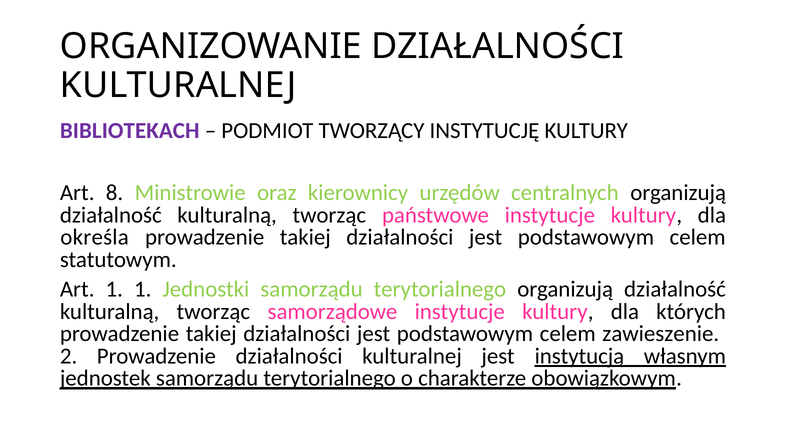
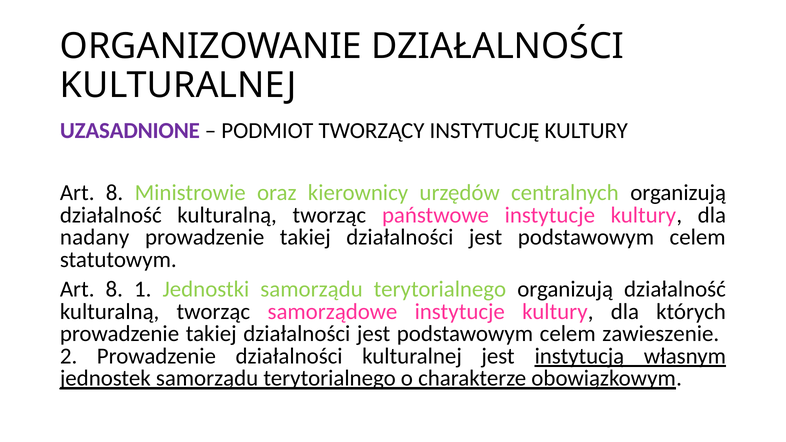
BIBLIOTEKACH: BIBLIOTEKACH -> UZASADNIONE (130, 131)
określa: określa -> nadany (95, 237)
1: 1 -> 8 (114, 289)
